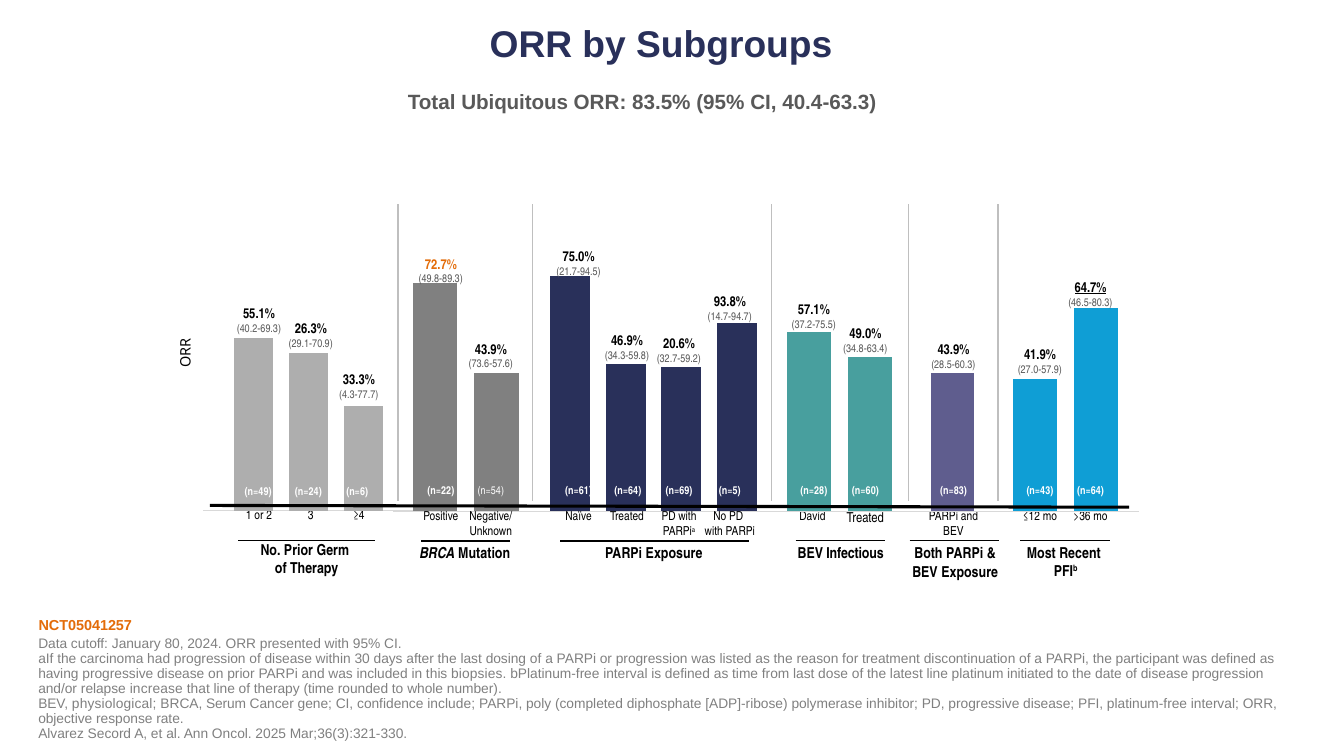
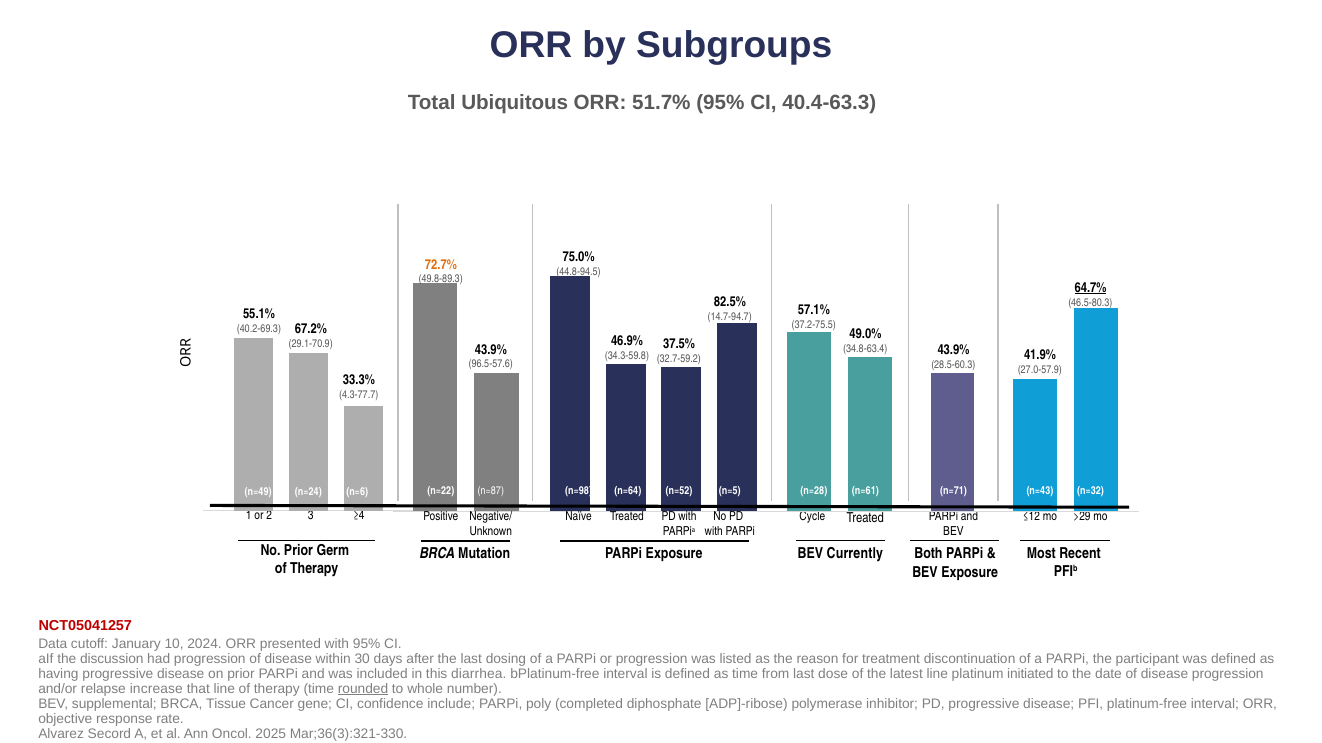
83.5%: 83.5% -> 51.7% (661, 102)
21.7-94.5: 21.7-94.5 -> 44.8-94.5 (579, 272)
93.8%: 93.8% -> 82.5% (730, 302)
26.3%: 26.3% -> 67.2% (311, 329)
20.6%: 20.6% -> 37.5% (679, 344)
73.6-57.6: 73.6-57.6 -> 96.5-57.6 (491, 365)
n=54: n=54 -> n=87 (491, 491)
n=61: n=61 -> n=98 (579, 491)
n=69: n=69 -> n=52 (679, 491)
n=60: n=60 -> n=61 (865, 491)
n=83: n=83 -> n=71 (953, 491)
n=43 n=64: n=64 -> n=32 (1090, 491)
David: David -> Cycle (812, 517)
>36: >36 -> >29 (1082, 517)
Infectious: Infectious -> Currently (855, 554)
NCT05041257 colour: orange -> red (85, 627)
80: 80 -> 10 (174, 645)
carcinoma: carcinoma -> discussion (112, 660)
biopsies: biopsies -> diarrhea (479, 675)
rounded underline: none -> present (363, 690)
physiological: physiological -> supplemental (114, 704)
Serum: Serum -> Tissue (226, 704)
